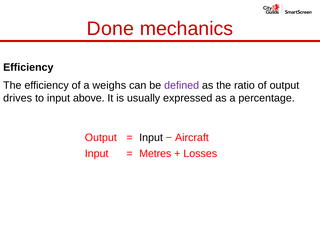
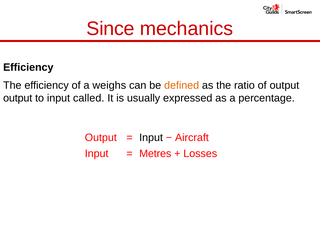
Done: Done -> Since (111, 29)
defined colour: purple -> orange (182, 85)
drives: drives -> output (18, 98)
above: above -> called (89, 98)
